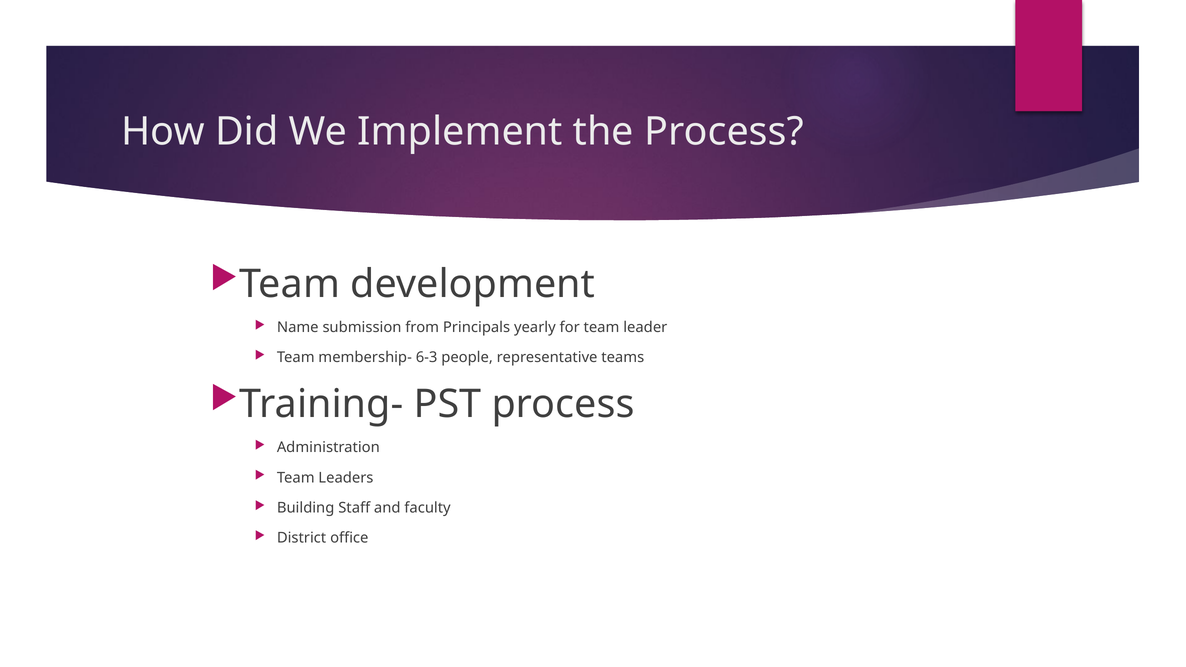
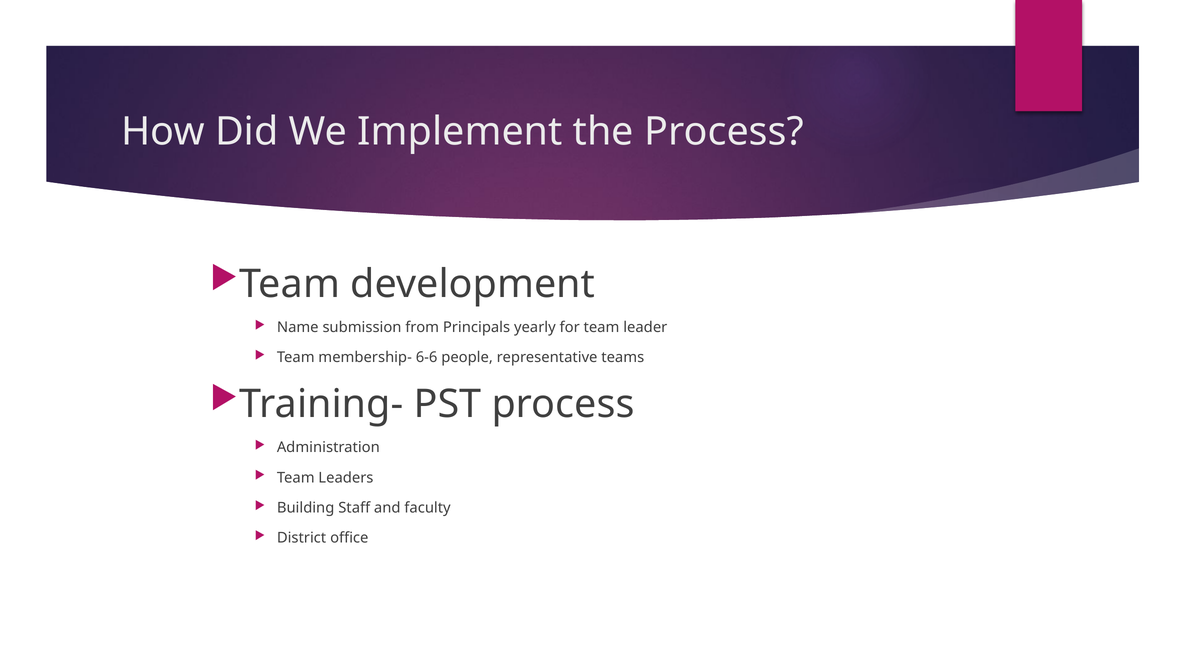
6-3: 6-3 -> 6-6 (427, 358)
